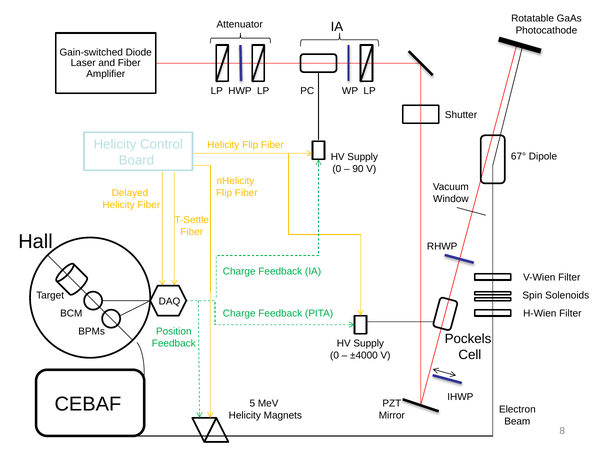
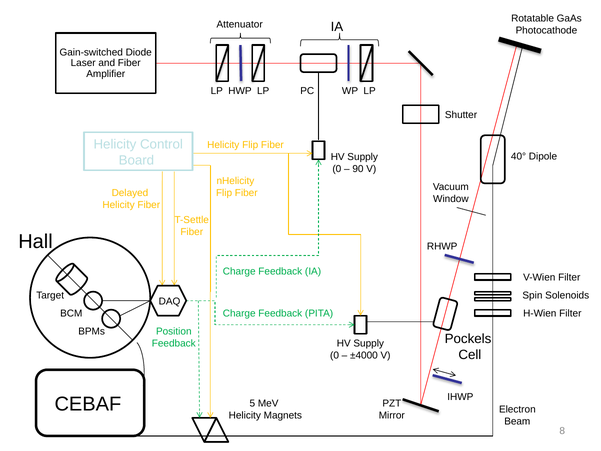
67°: 67° -> 40° (519, 156)
